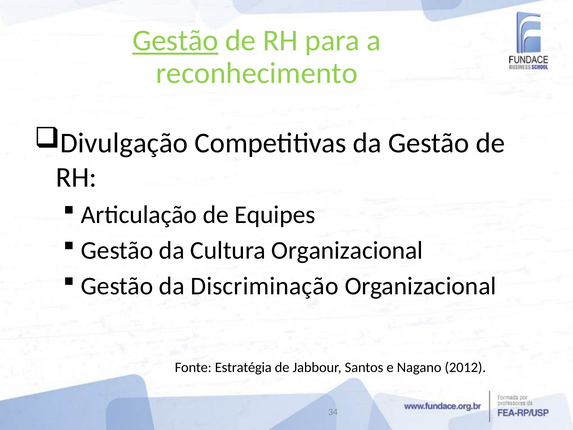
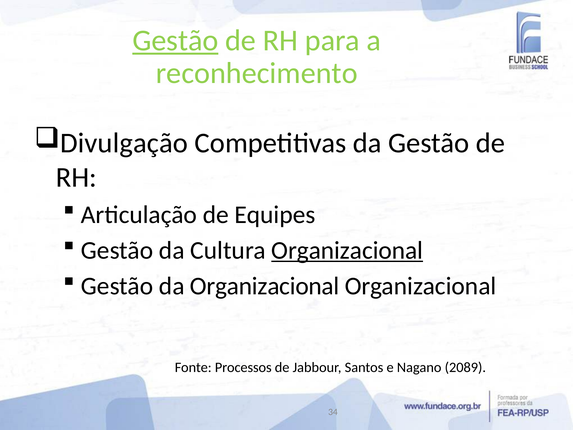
Organizacional underline: none -> present (347, 250)
da Discriminação: Discriminação -> Organizacional (265, 286)
Estratégia: Estratégia -> Processos (243, 367)
2012: 2012 -> 2089 (465, 367)
